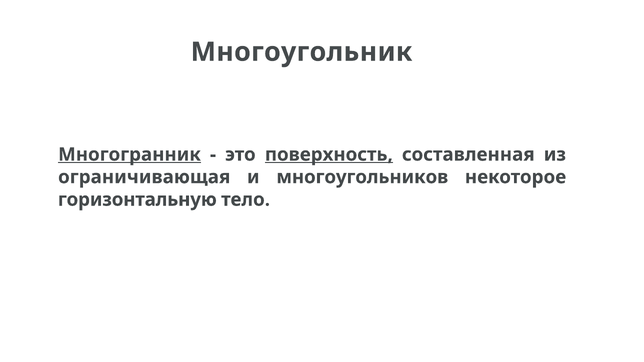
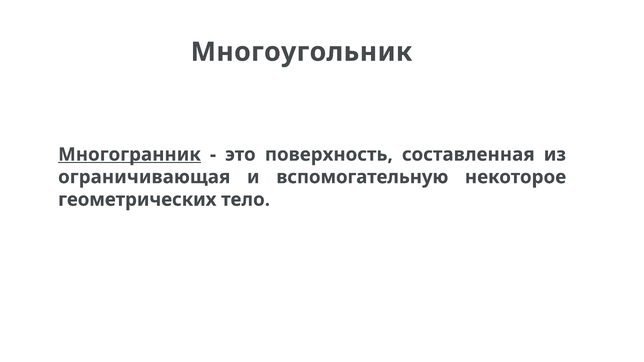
поверхность underline: present -> none (329, 155)
многоугольников: многоугольников -> вспомогательную (362, 177)
горизонтальную: горизонтальную -> геометрических (137, 200)
